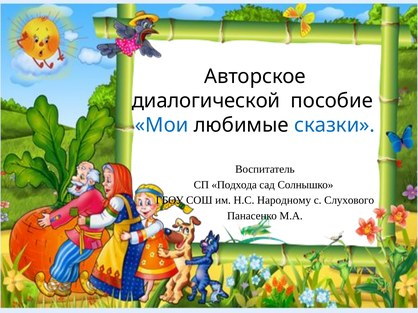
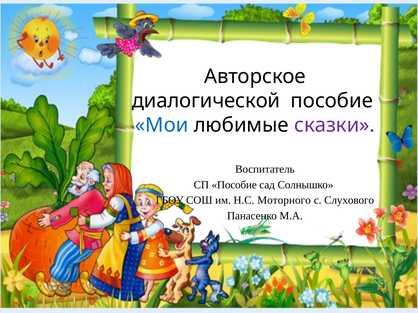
сказки colour: blue -> purple (335, 125)
СП Подхода: Подхода -> Пособие (234, 185)
Народному: Народному -> Моторного (284, 201)
